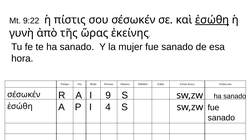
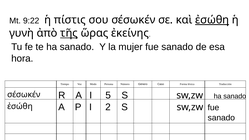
τῆς underline: none -> present (69, 33)
9: 9 -> 5 (108, 95)
4: 4 -> 2 (108, 107)
